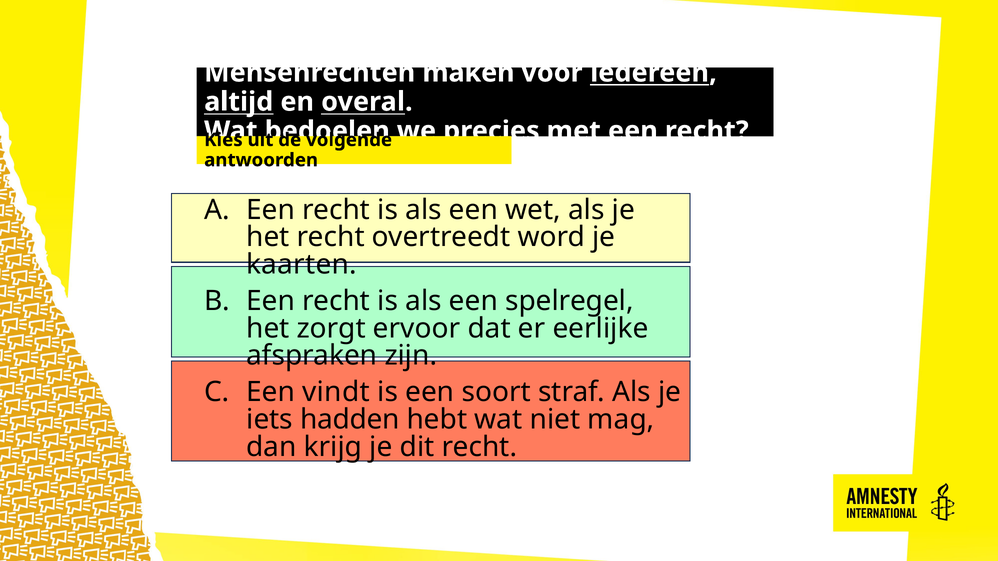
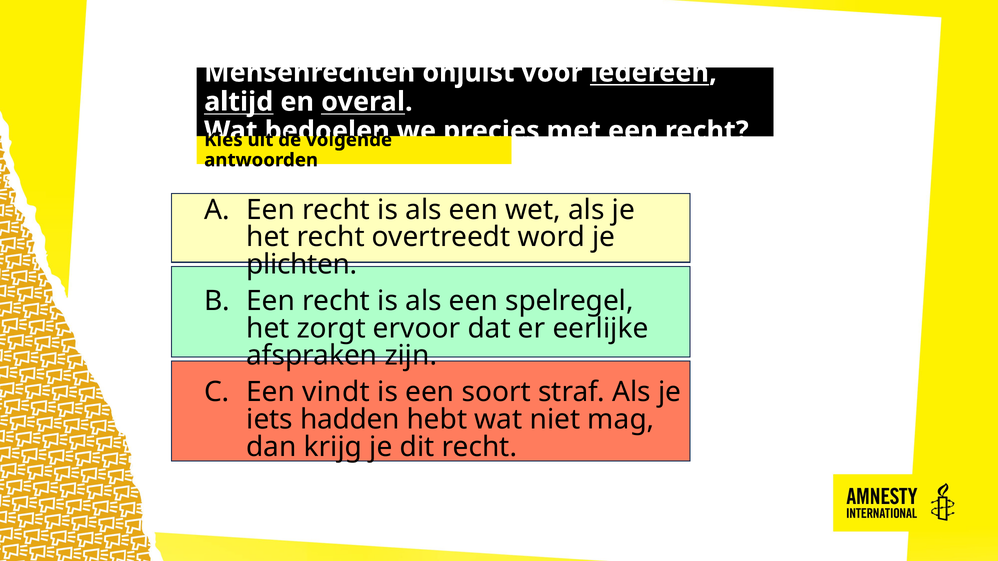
maken: maken -> onjuist (468, 73)
kaarten: kaarten -> plichten (302, 265)
